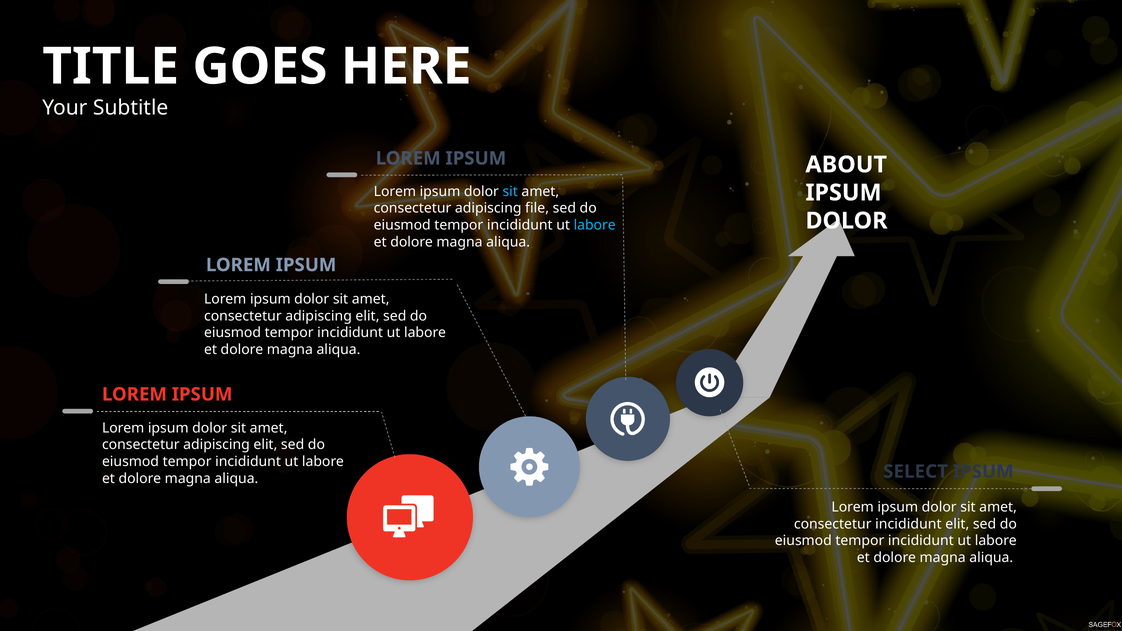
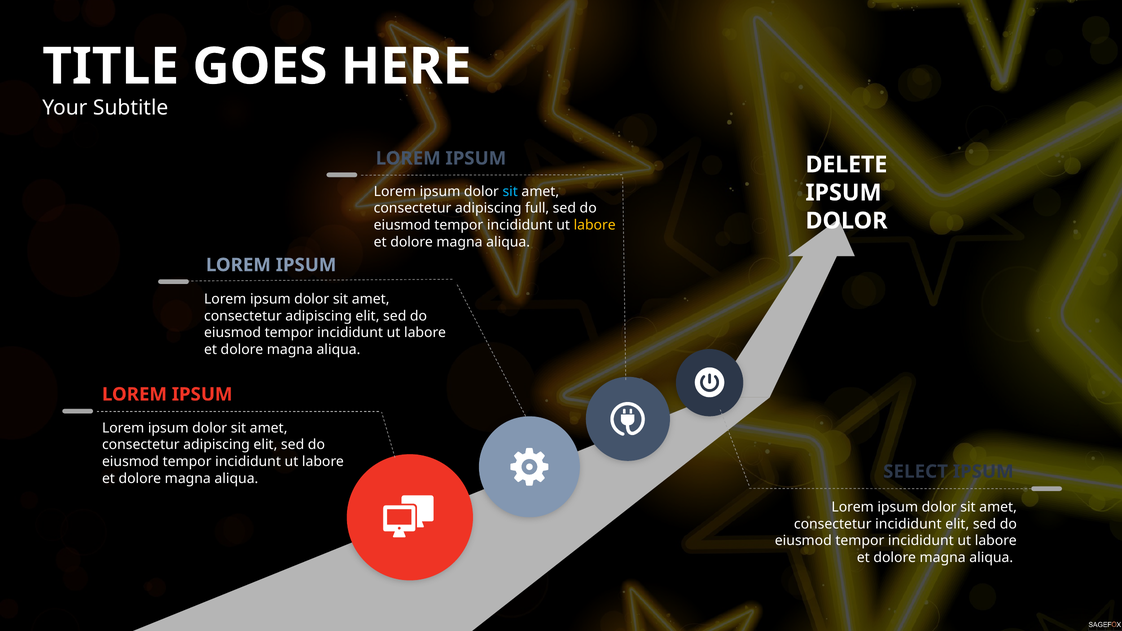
ABOUT: ABOUT -> DELETE (846, 165)
file: file -> full (537, 208)
labore colour: light blue -> yellow (595, 225)
